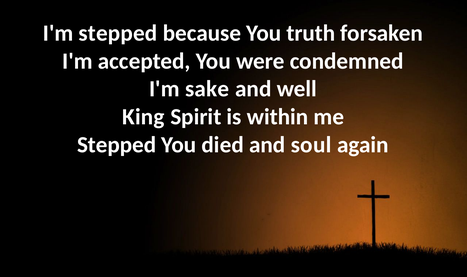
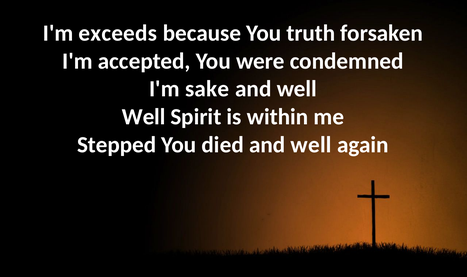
I'm stepped: stepped -> exceeds (118, 33)
King: King -> Well (144, 117)
died and soul: soul -> well (311, 145)
